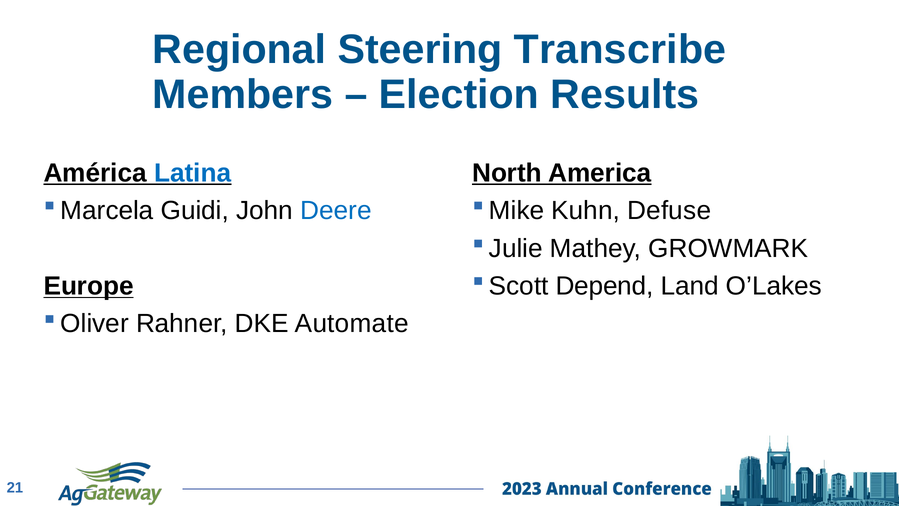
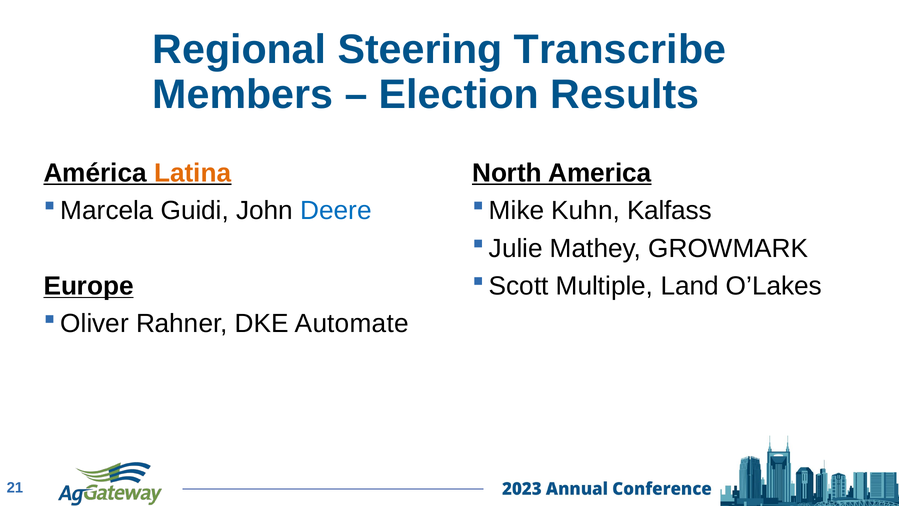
Latina colour: blue -> orange (193, 173)
Defuse: Defuse -> Kalfass (669, 211)
Depend: Depend -> Multiple (604, 286)
